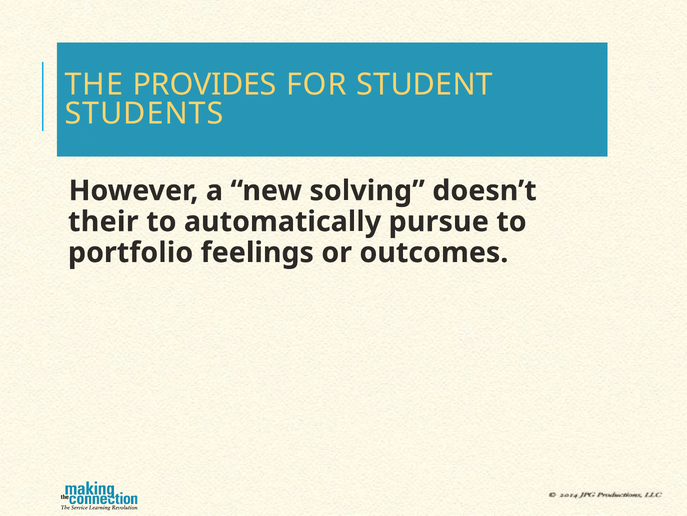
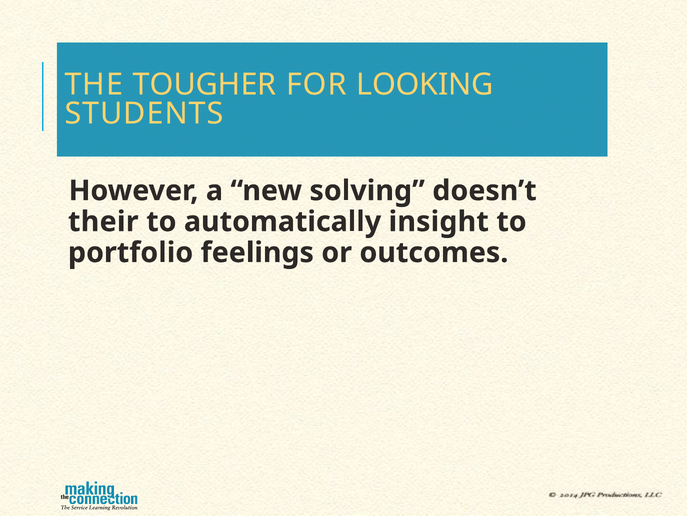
PROVIDES: PROVIDES -> TOUGHER (205, 84)
STUDENT: STUDENT -> LOOKING (425, 84)
pursue: pursue -> insight (439, 221)
